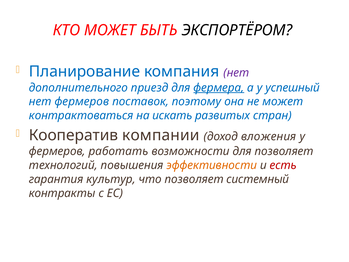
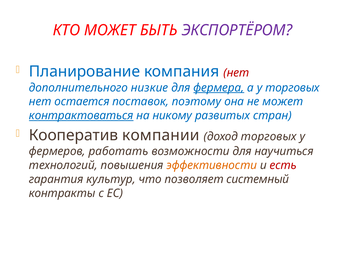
ЭКСПОРТЁРОМ colour: black -> purple (237, 30)
нет colour: purple -> red (236, 73)
приезд: приезд -> низкие (150, 88)
у успешный: успешный -> торговых (292, 88)
нет фермеров: фермеров -> остается (82, 102)
контрактоваться underline: none -> present (81, 115)
искать: искать -> никому (172, 115)
доход вложения: вложения -> торговых (269, 136)
для позволяет: позволяет -> научиться (284, 151)
